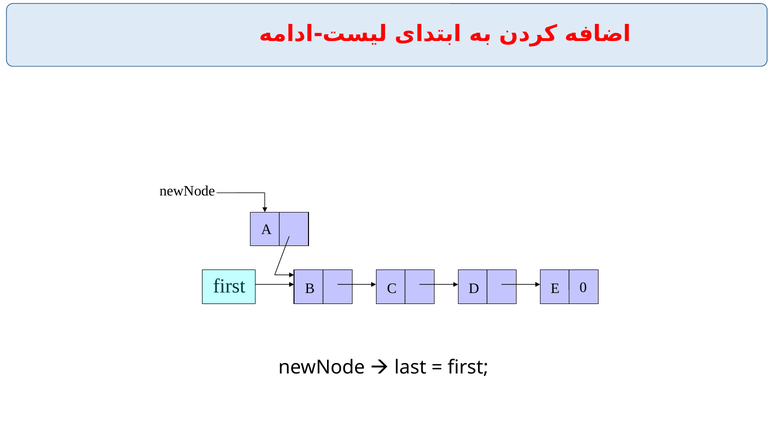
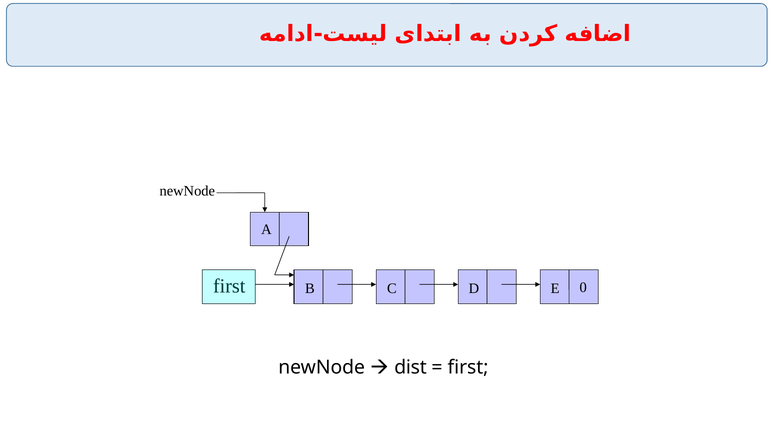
last: last -> dist (411, 367)
